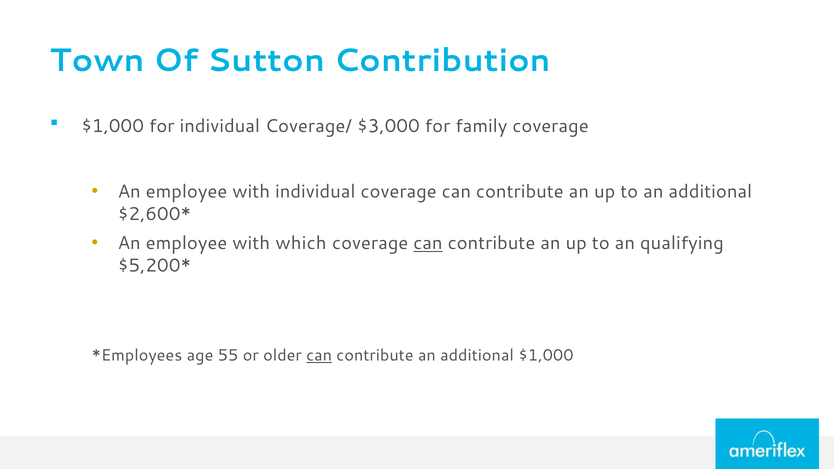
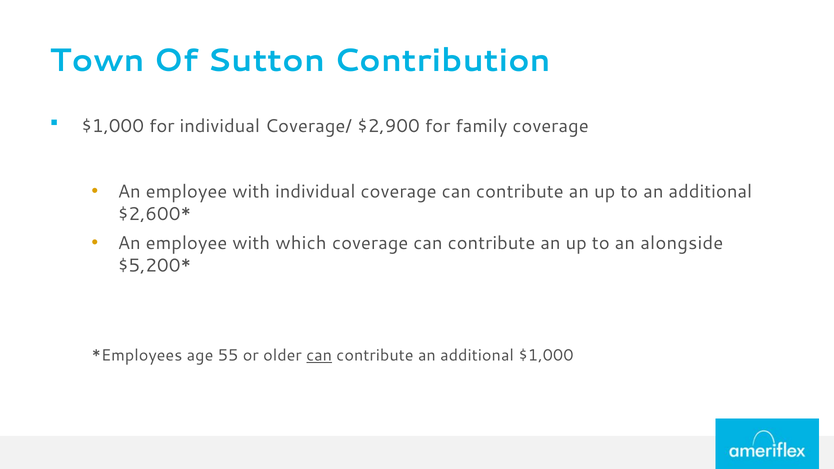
$3,000: $3,000 -> $2,900 (388, 126)
can underline: present -> none (428, 243)
qualifying: qualifying -> alongside (682, 243)
